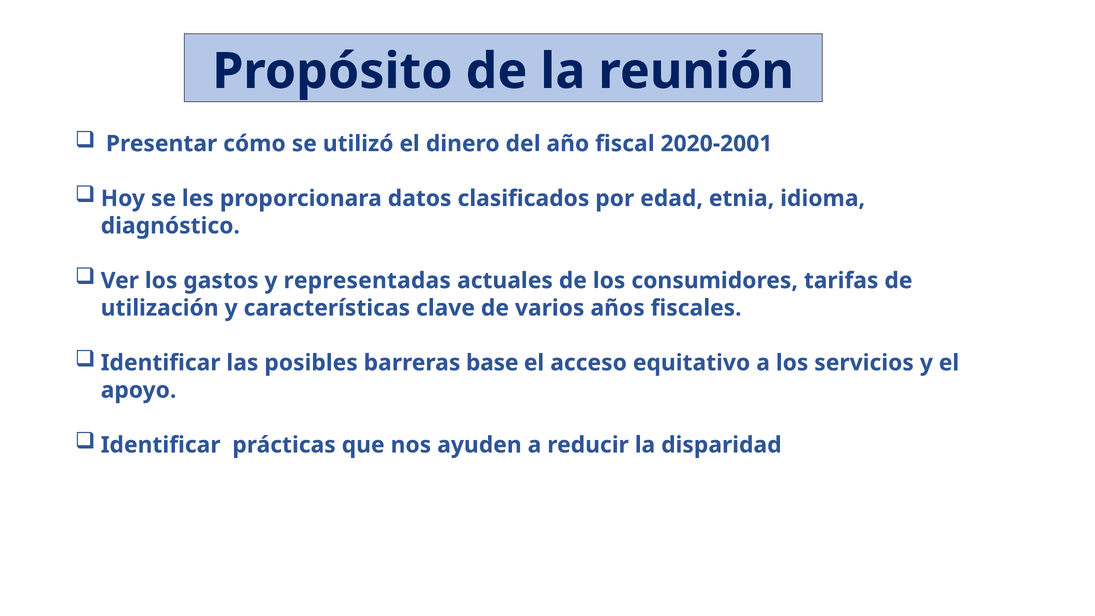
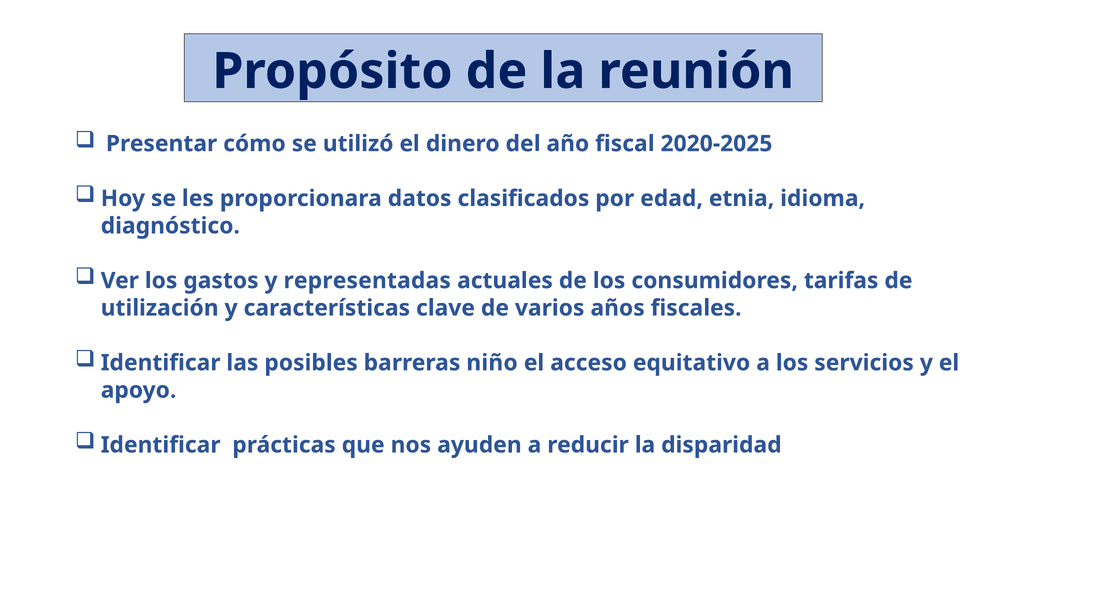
2020-2001: 2020-2001 -> 2020-2025 (716, 144)
base: base -> niño (492, 363)
